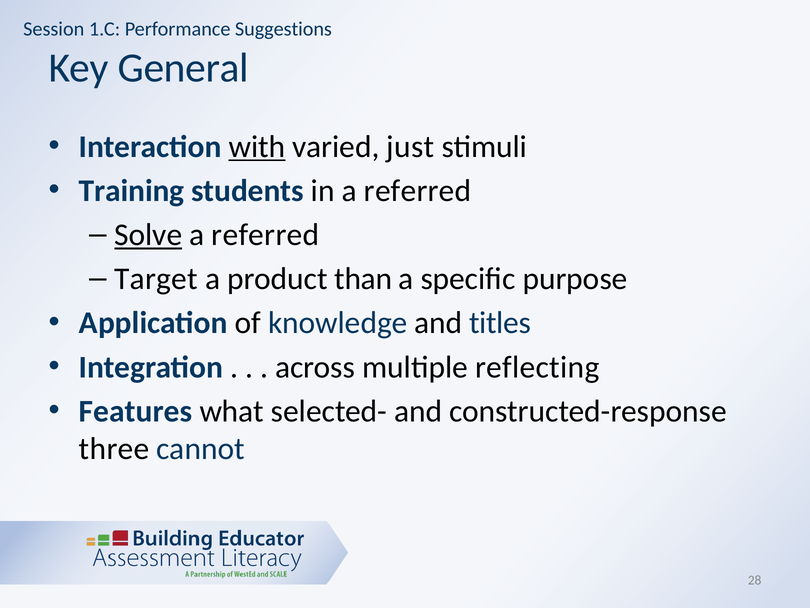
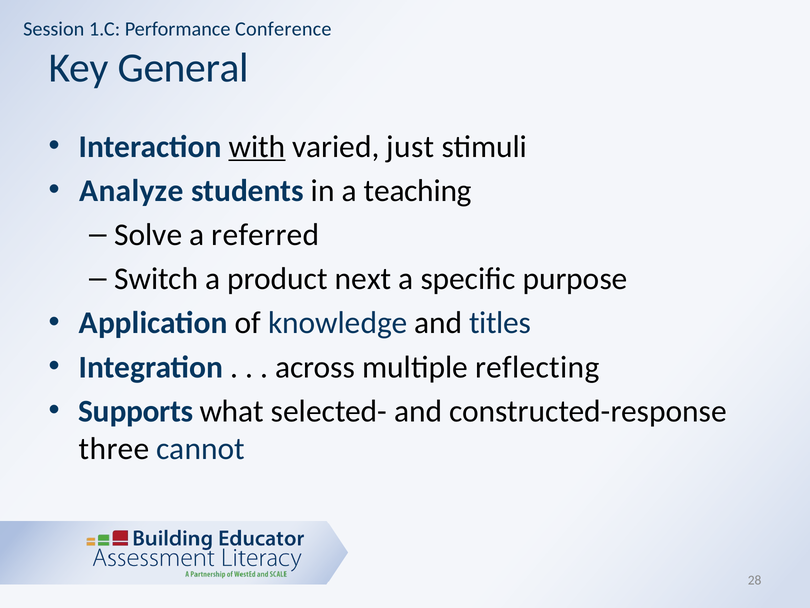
Suggestions: Suggestions -> Conference (283, 29)
Training: Training -> Analyze (131, 191)
in a referred: referred -> teaching (418, 191)
Solve underline: present -> none (148, 235)
Target: Target -> Switch (156, 279)
than: than -> next (363, 279)
Features: Features -> Supports (136, 411)
